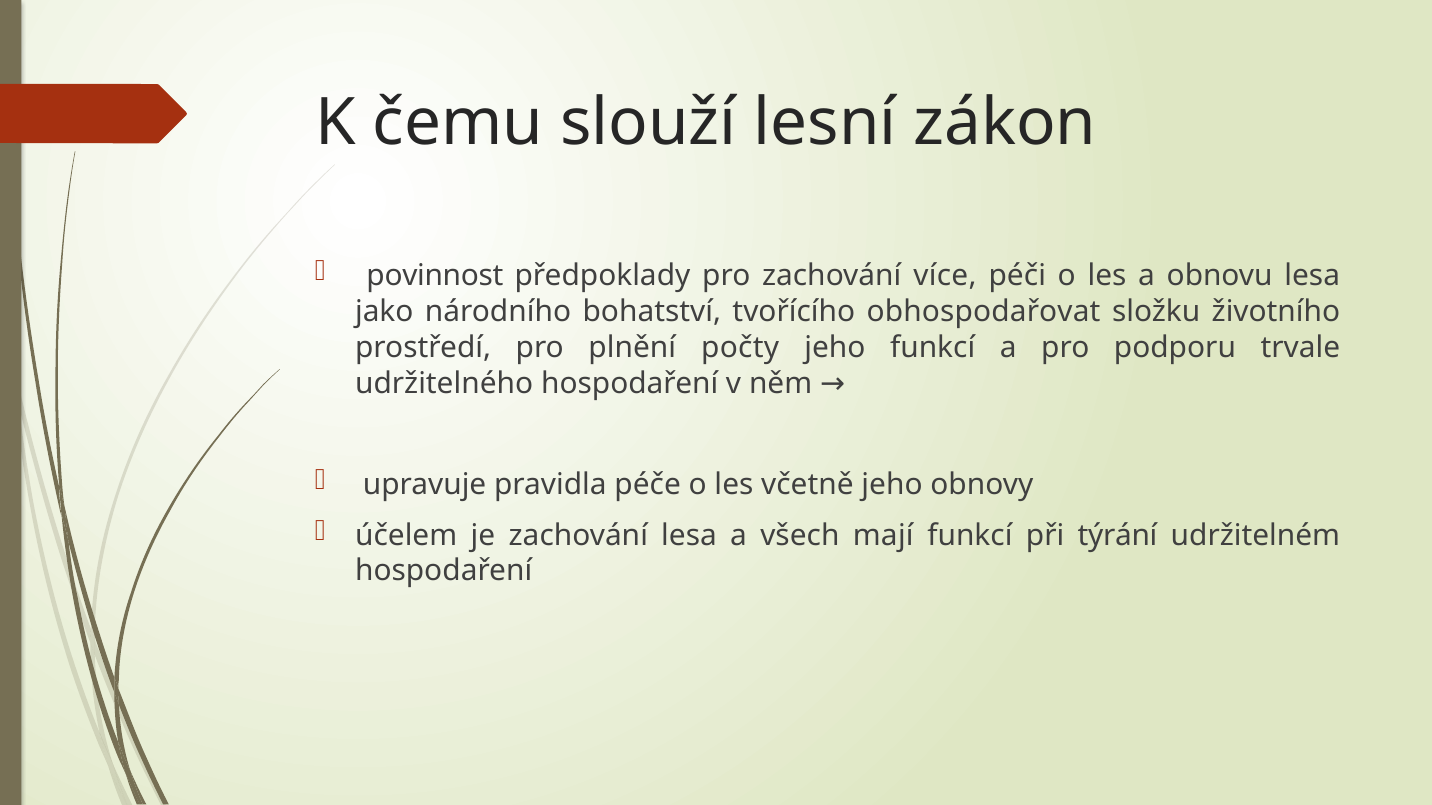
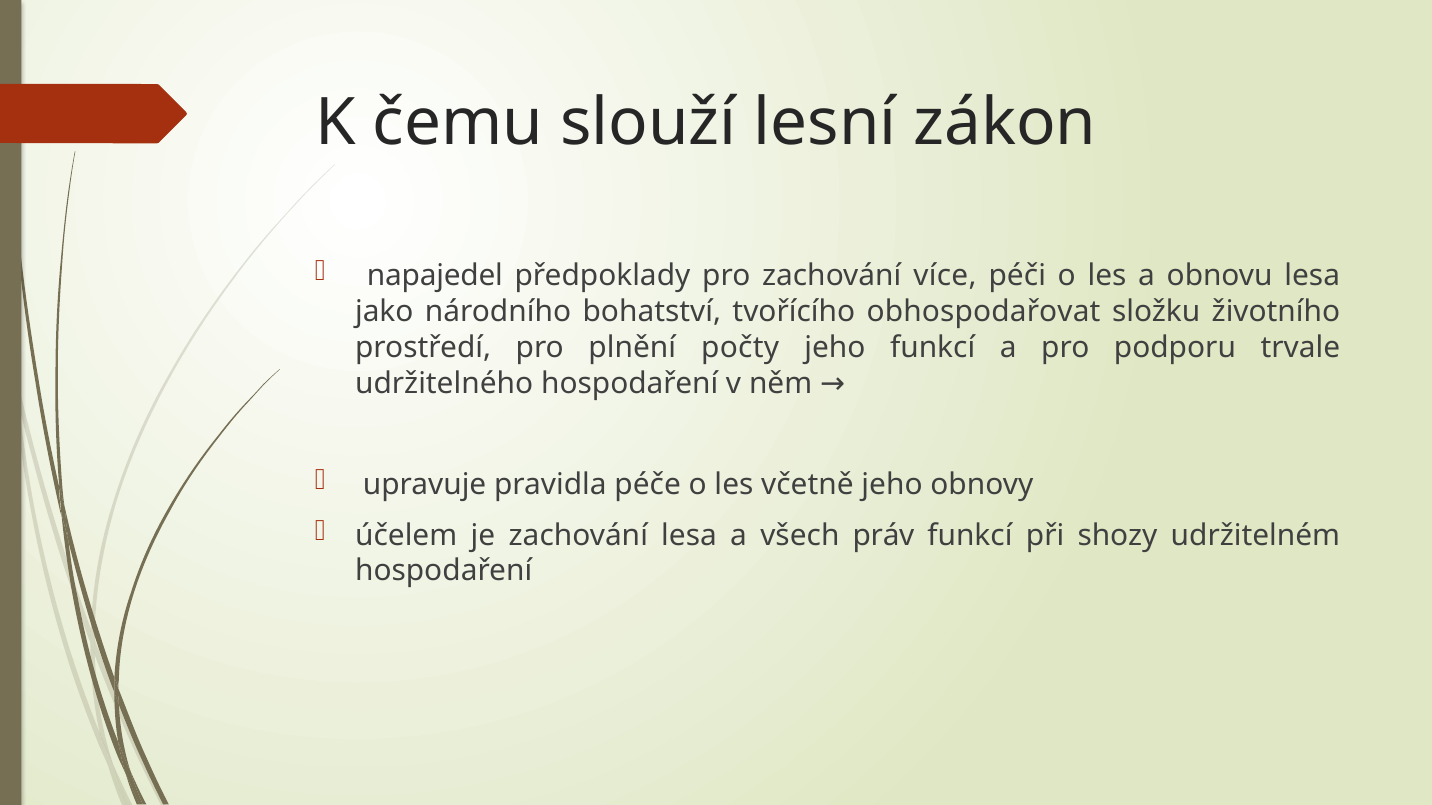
povinnost: povinnost -> napajedel (435, 276)
mají: mají -> práv (884, 536)
týrání: týrání -> shozy (1117, 536)
